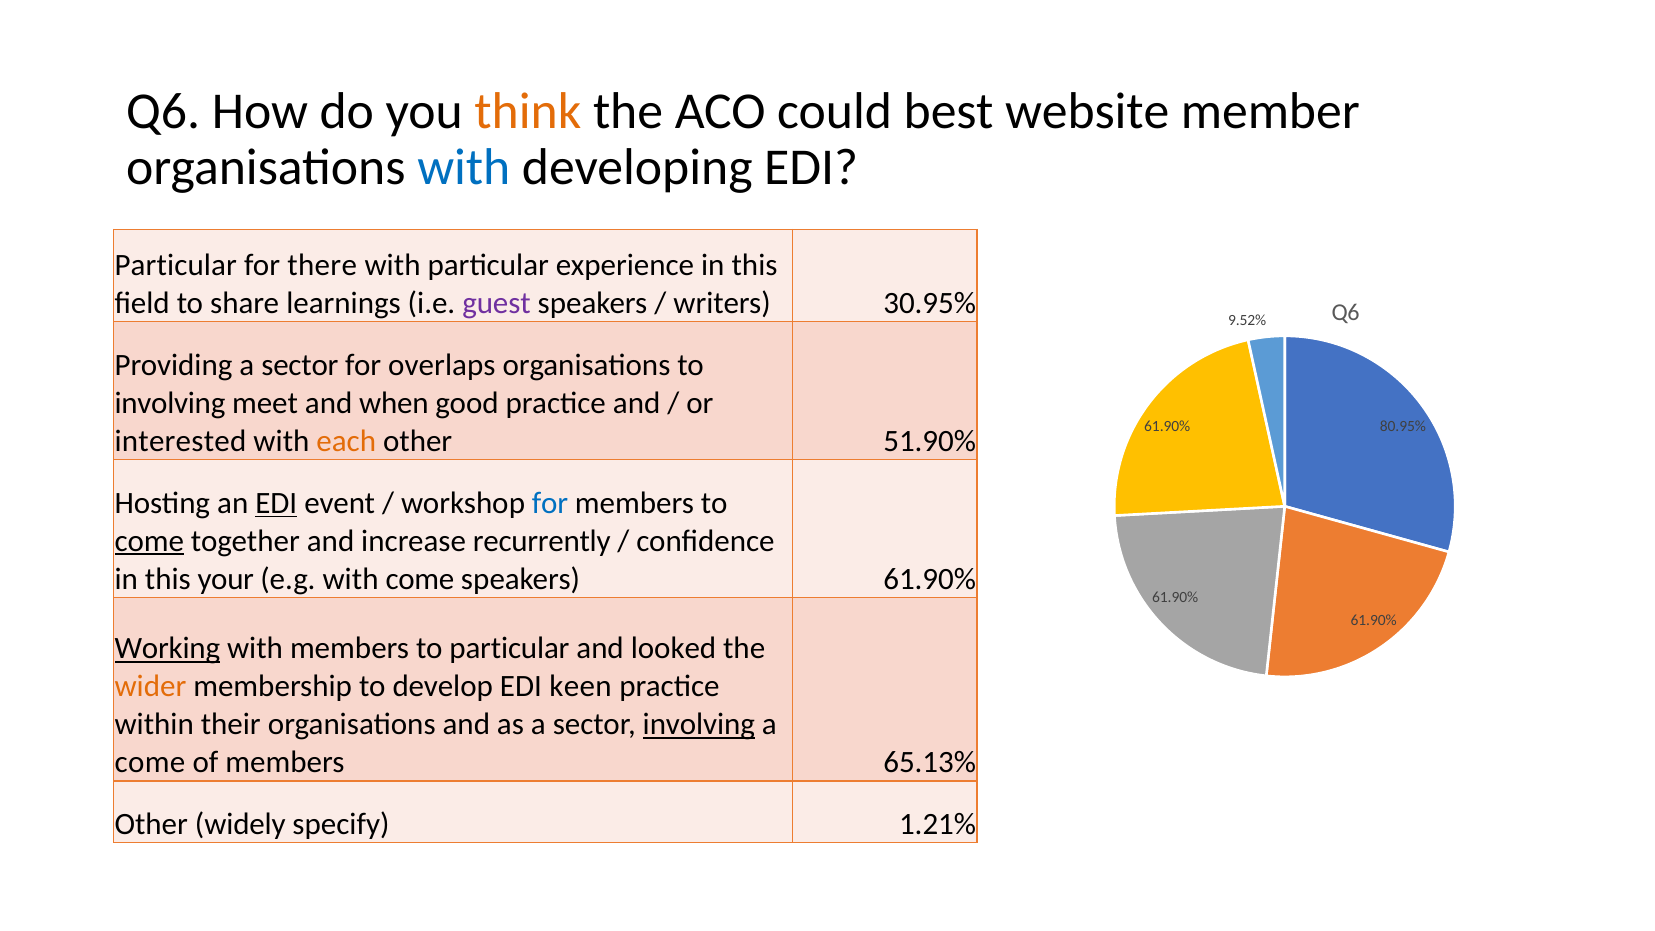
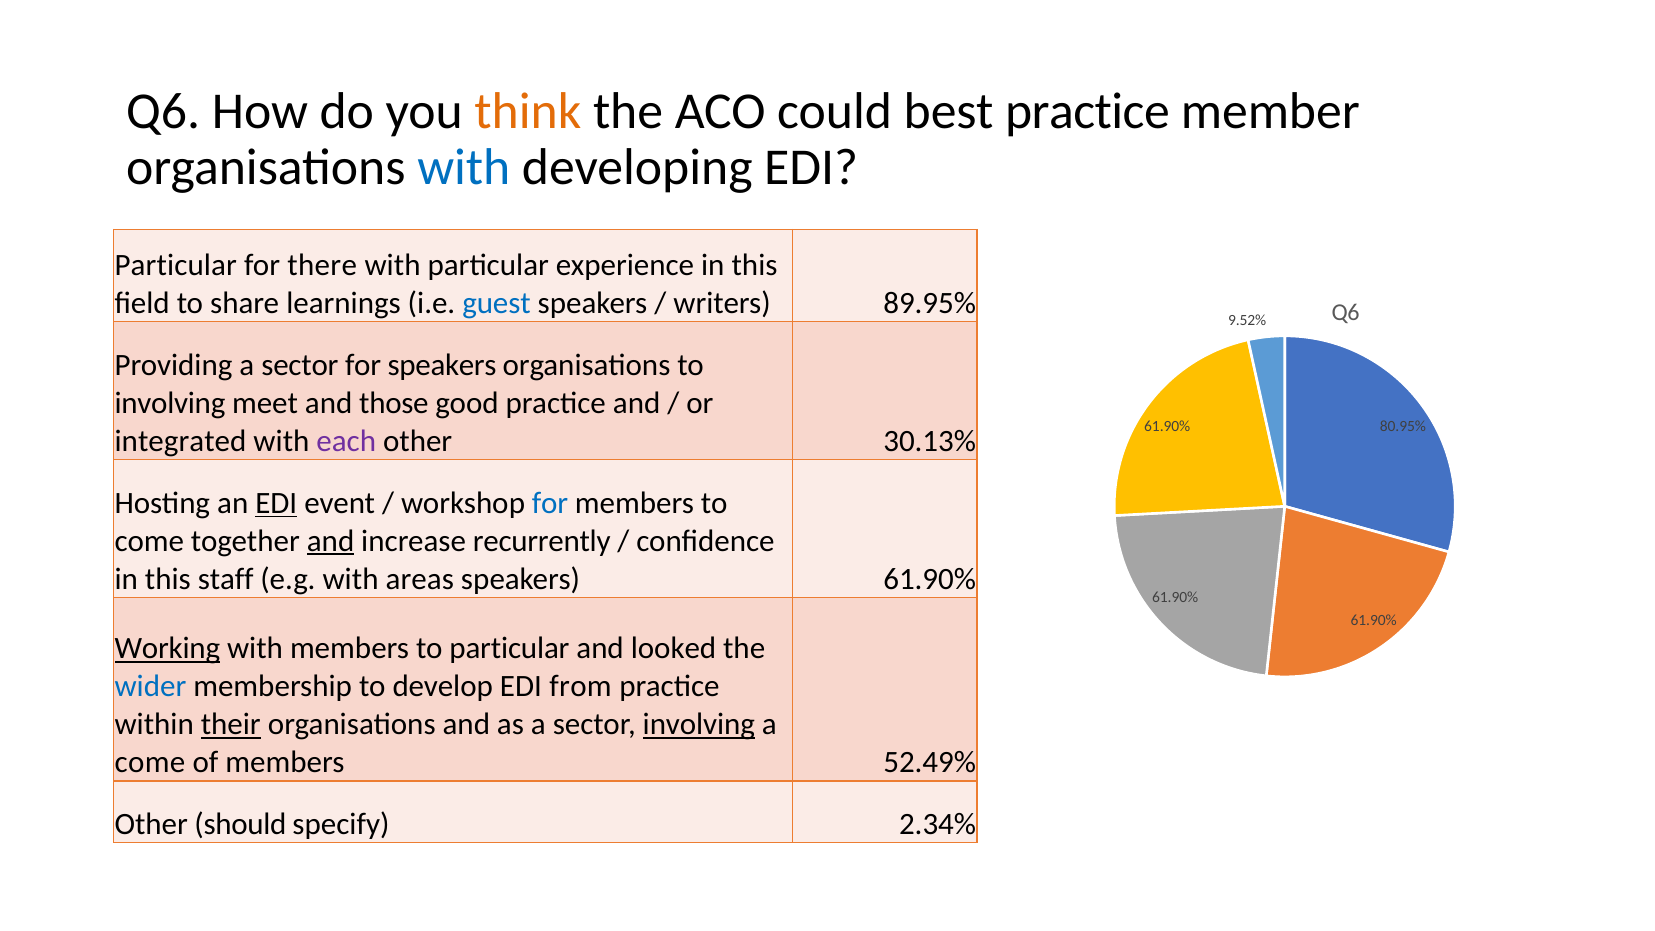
best website: website -> practice (1087, 111)
guest colour: purple -> blue (497, 303)
30.95%: 30.95% -> 89.95% (930, 303)
for overlaps: overlaps -> speakers (442, 365)
when: when -> those (394, 403)
interested: interested -> integrated (181, 441)
each colour: orange -> purple (346, 441)
51.90%: 51.90% -> 30.13% (930, 441)
come underline: present -> none (149, 541)
and underline: none -> present (331, 541)
your: your -> staff (226, 579)
with come: come -> areas (420, 579)
wider colour: orange -> blue (150, 687)
keen: keen -> from (581, 687)
their underline: none -> present (231, 724)
65.13%: 65.13% -> 52.49% (930, 762)
widely: widely -> should (240, 824)
1.21%: 1.21% -> 2.34% (938, 824)
